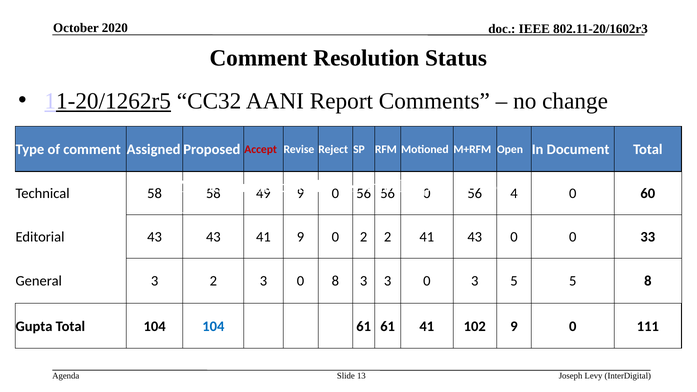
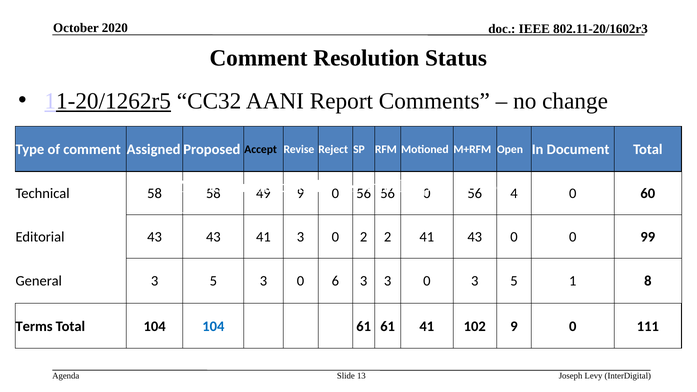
Accept colour: red -> black (261, 149)
41 9: 9 -> 3 (301, 237)
33: 33 -> 99 (648, 237)
General 3 2: 2 -> 5 (213, 281)
0 8: 8 -> 6 (335, 281)
5 5: 5 -> 1 (573, 281)
Gupta: Gupta -> Terms (34, 326)
